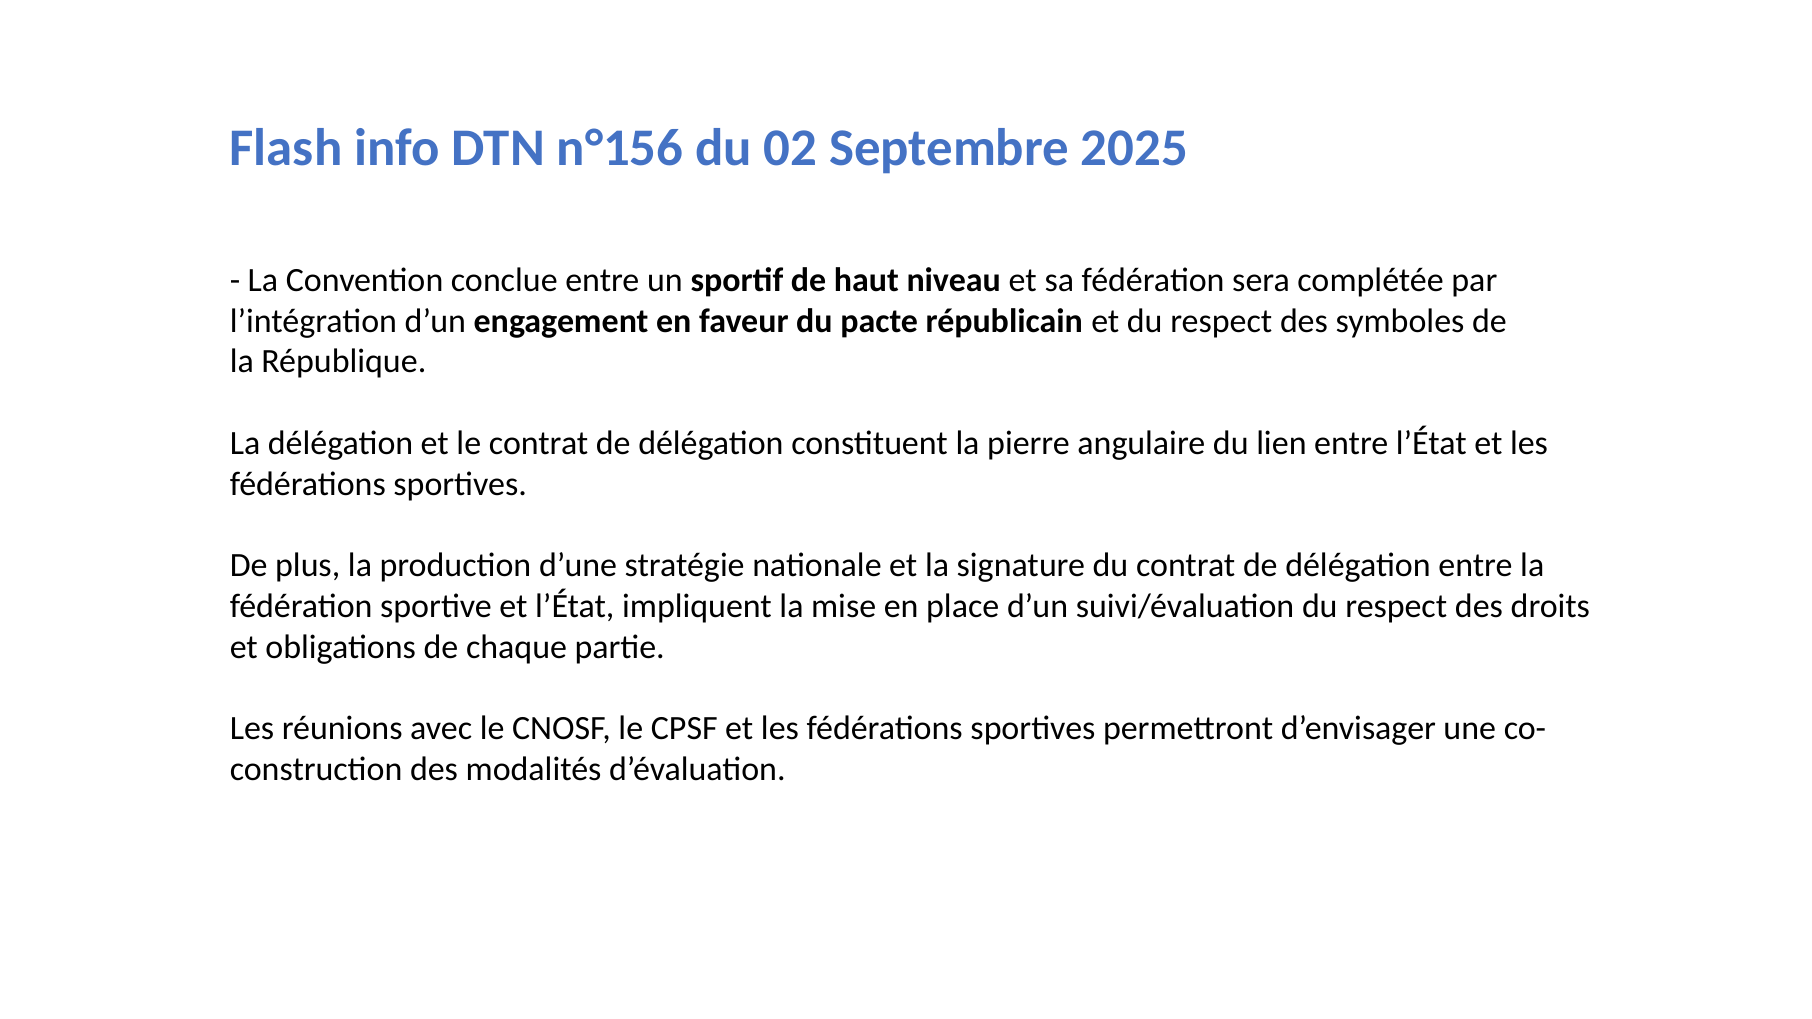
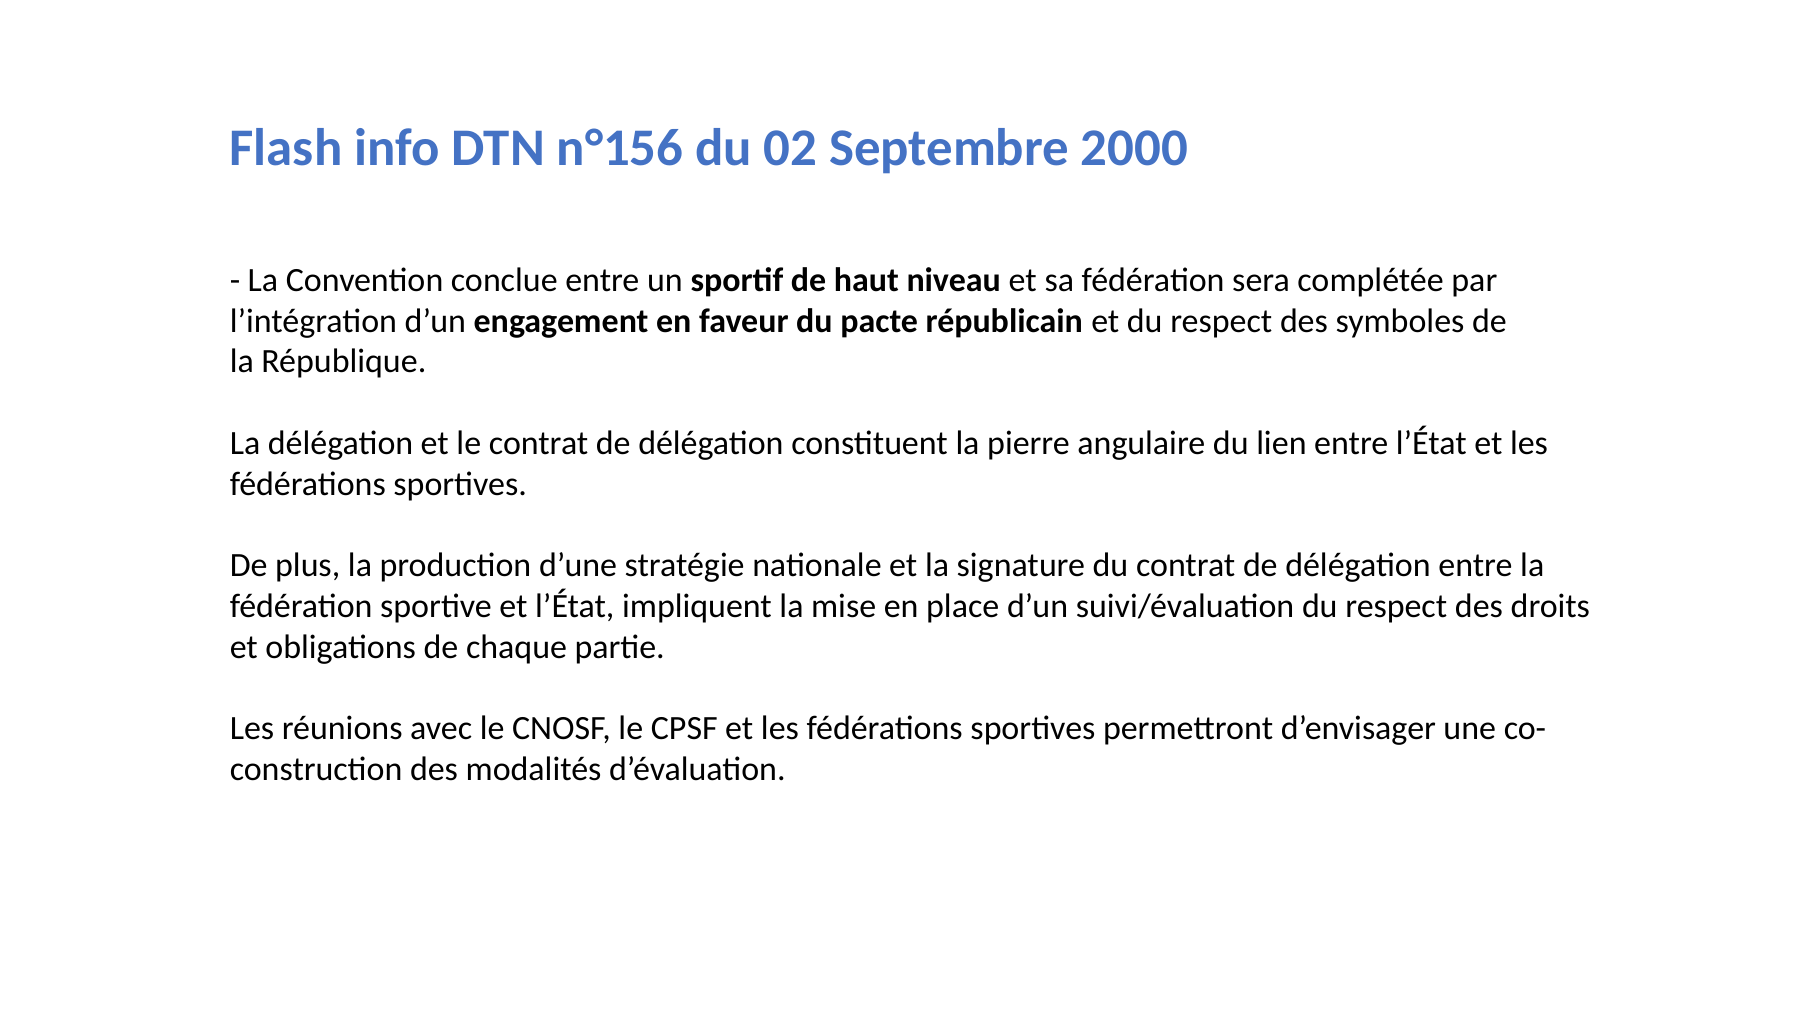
2025: 2025 -> 2000 (1134, 148)
